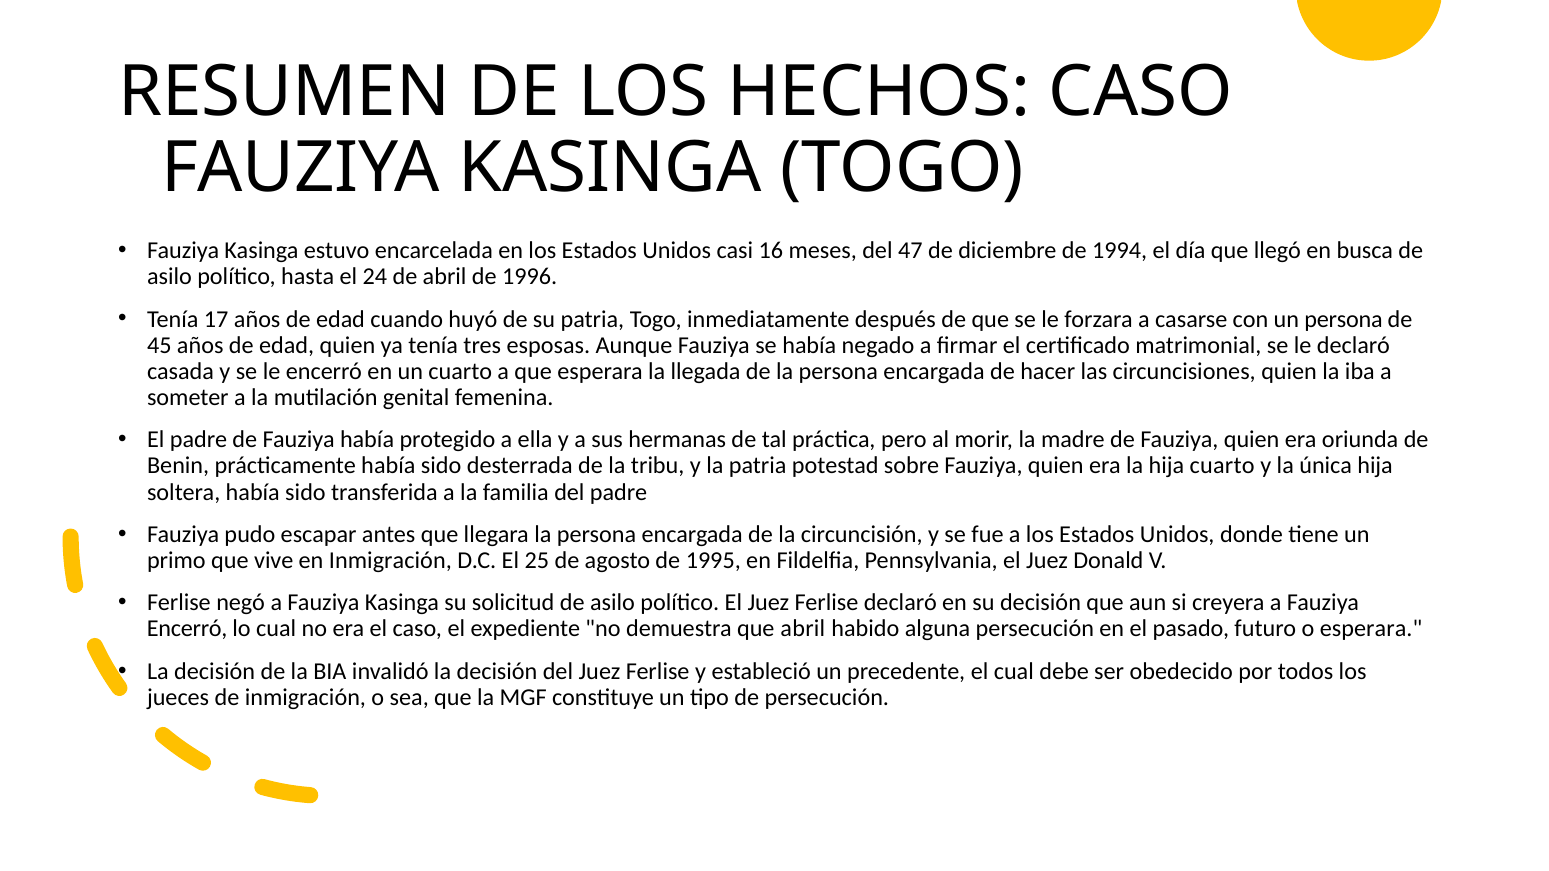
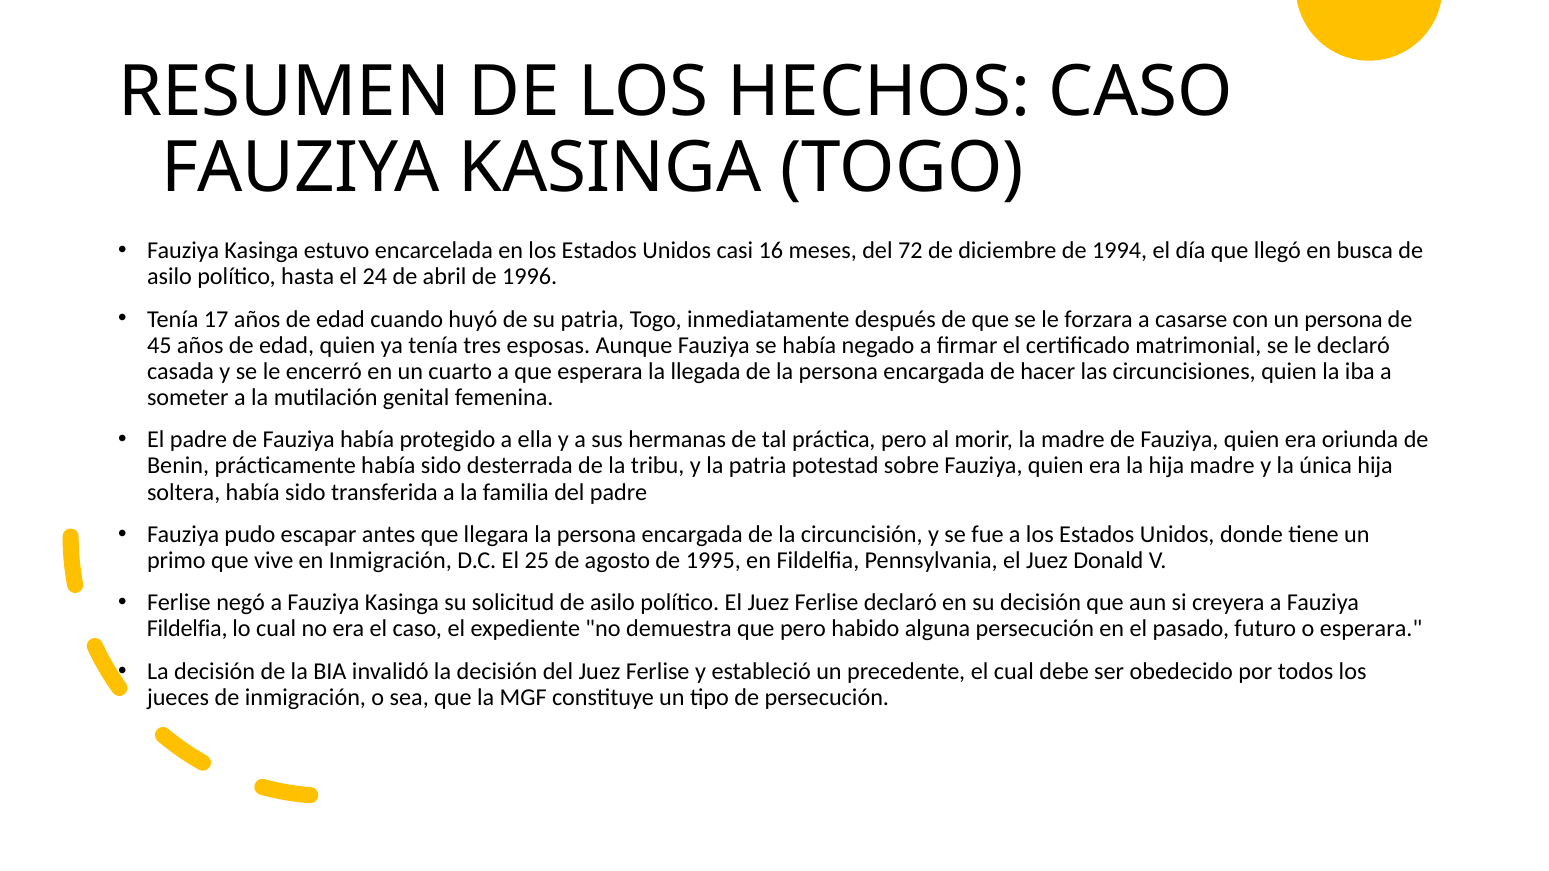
47: 47 -> 72 (910, 251)
hija cuarto: cuarto -> madre (1222, 466)
Encerró: Encerró -> Fildelfia (187, 629)
que abril: abril -> pero (803, 629)
